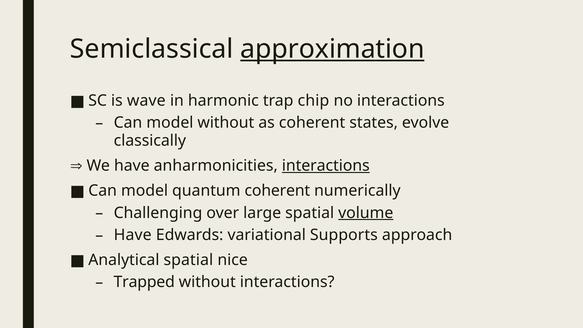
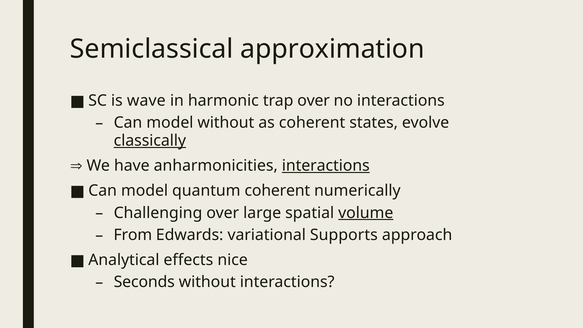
approximation underline: present -> none (332, 49)
trap chip: chip -> over (314, 101)
classically underline: none -> present (150, 141)
Have: Have -> From (133, 235)
Analytical spatial: spatial -> effects (188, 260)
Trapped: Trapped -> Seconds (144, 282)
